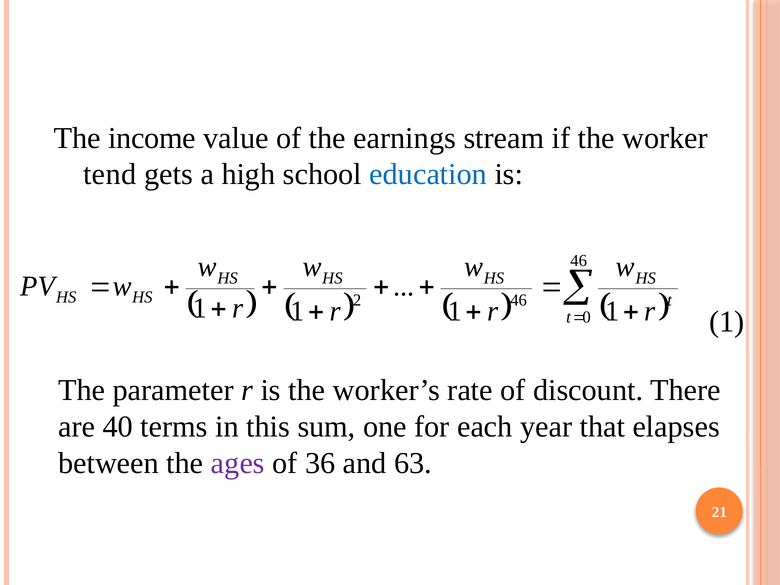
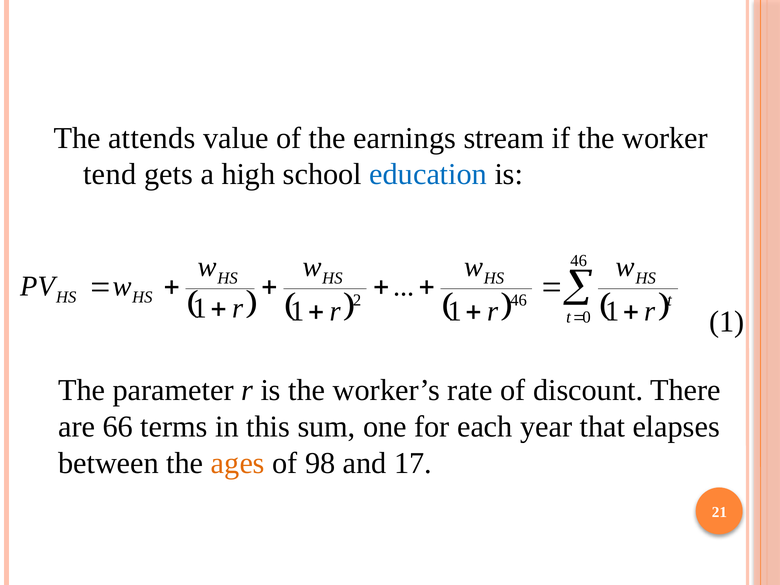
income: income -> attends (152, 138)
40: 40 -> 66 (118, 427)
ages colour: purple -> orange (238, 463)
36: 36 -> 98 (320, 463)
63: 63 -> 17 (413, 463)
